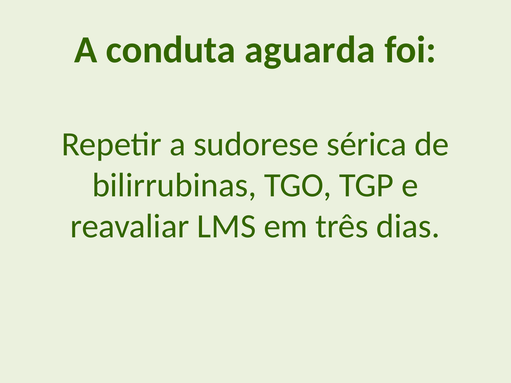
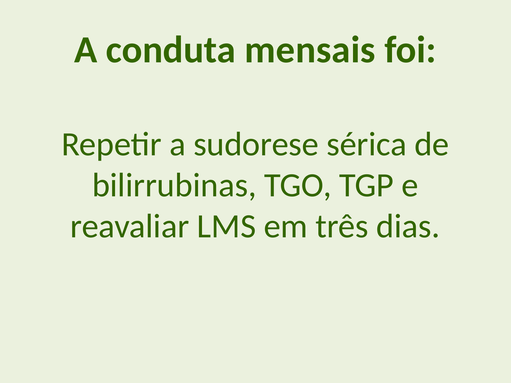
aguarda: aguarda -> mensais (310, 50)
